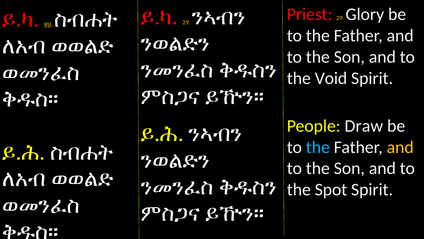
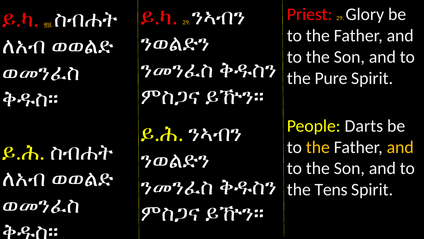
Void: Void -> Pure (331, 78)
Draw: Draw -> Darts (364, 126)
the colour: light blue -> yellow (318, 147)
Spot: Spot -> Tens (331, 189)
